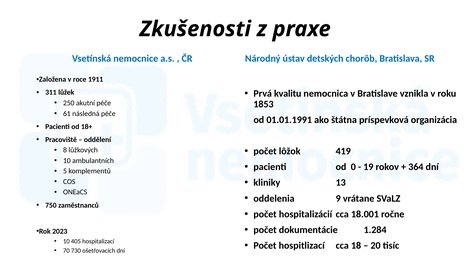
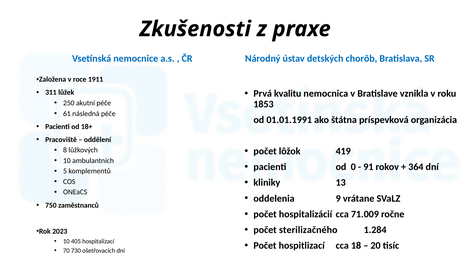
19: 19 -> 91 (368, 167)
18.001: 18.001 -> 71.009 (365, 214)
dokumentácie: dokumentácie -> sterilizačného (308, 230)
